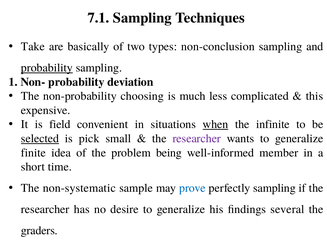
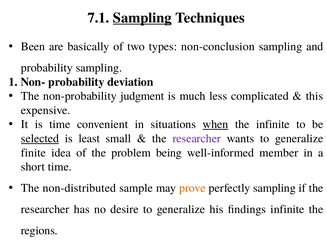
Sampling underline: none -> present (142, 18)
Take: Take -> Been (33, 47)
probability underline: present -> none (47, 68)
choosing: choosing -> judgment (142, 96)
is field: field -> time (60, 124)
pick: pick -> least (89, 139)
non-systematic: non-systematic -> non-distributed (79, 188)
prove colour: blue -> orange (192, 188)
findings several: several -> infinite (287, 209)
graders: graders -> regions (39, 231)
